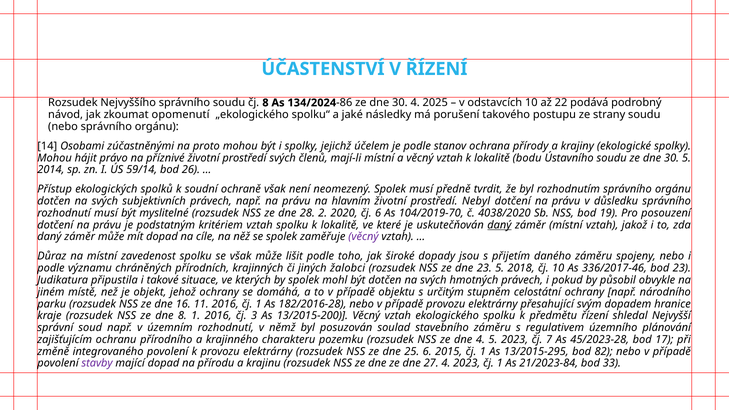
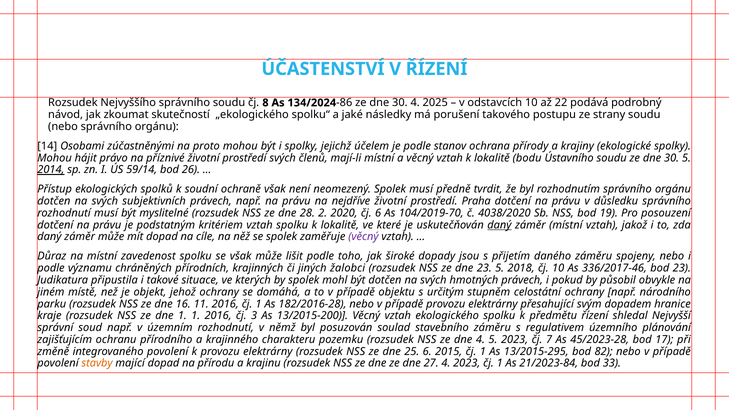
opomenutí: opomenutí -> skutečností (181, 115)
2014 underline: none -> present (51, 170)
hlavním: hlavním -> nejdříve (351, 201)
Nebyl: Nebyl -> Praha (476, 201)
dne 8: 8 -> 1 (182, 316)
stavby colour: purple -> orange (97, 363)
